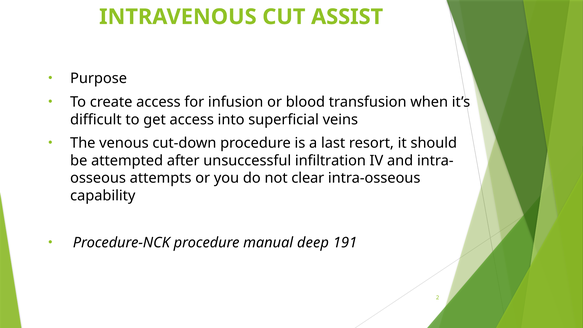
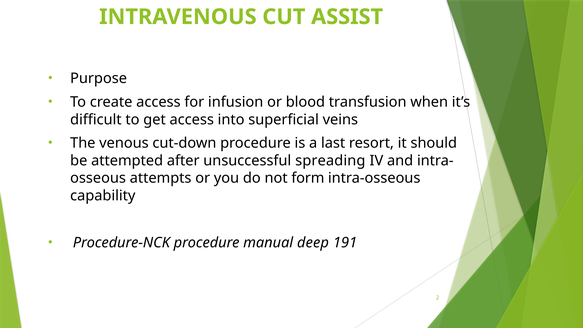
infiltration: infiltration -> spreading (330, 161)
clear: clear -> form (308, 178)
